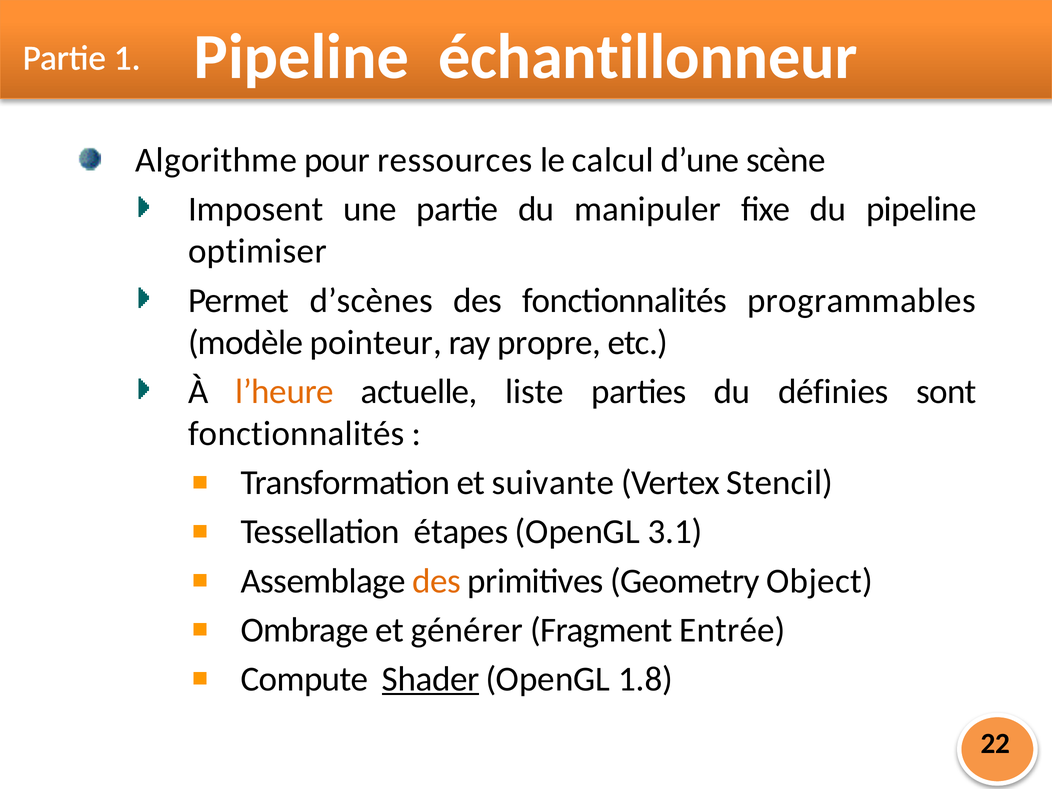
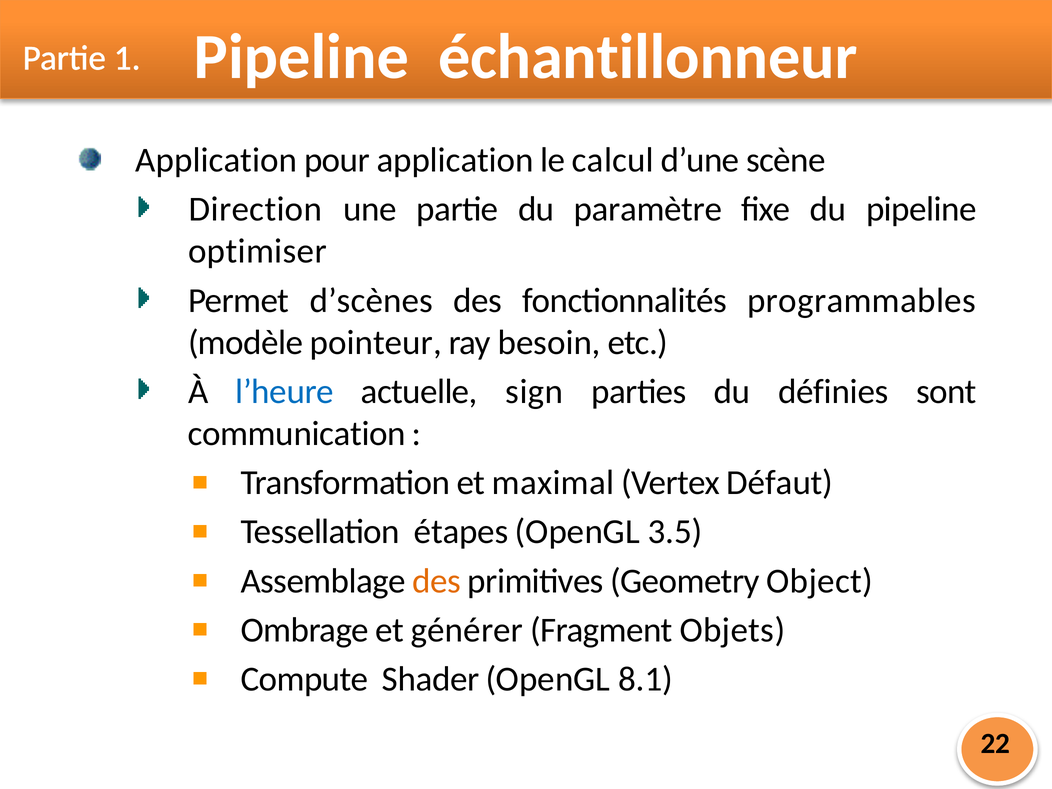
Algorithme: Algorithme -> Application (216, 160)
pour ressources: ressources -> application (455, 160)
Imposent: Imposent -> Direction (255, 209)
manipuler: manipuler -> paramètre (648, 209)
propre: propre -> besoin (549, 343)
l’heure colour: orange -> blue (285, 392)
liste: liste -> sign (534, 392)
fonctionnalités: fonctionnalités -> communication (297, 434)
suivante: suivante -> maximal (553, 483)
Stencil: Stencil -> Défaut (780, 483)
3.1: 3.1 -> 3.5 (675, 532)
Entrée: Entrée -> Objets (732, 630)
Shader underline: present -> none (431, 679)
1.8: 1.8 -> 8.1 (646, 679)
